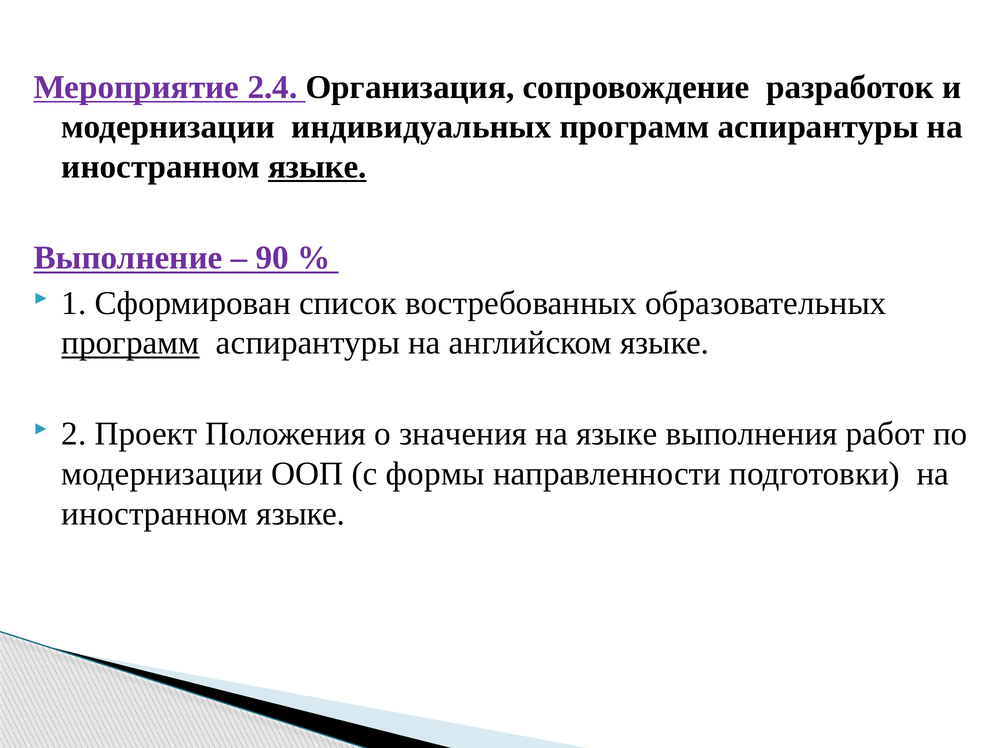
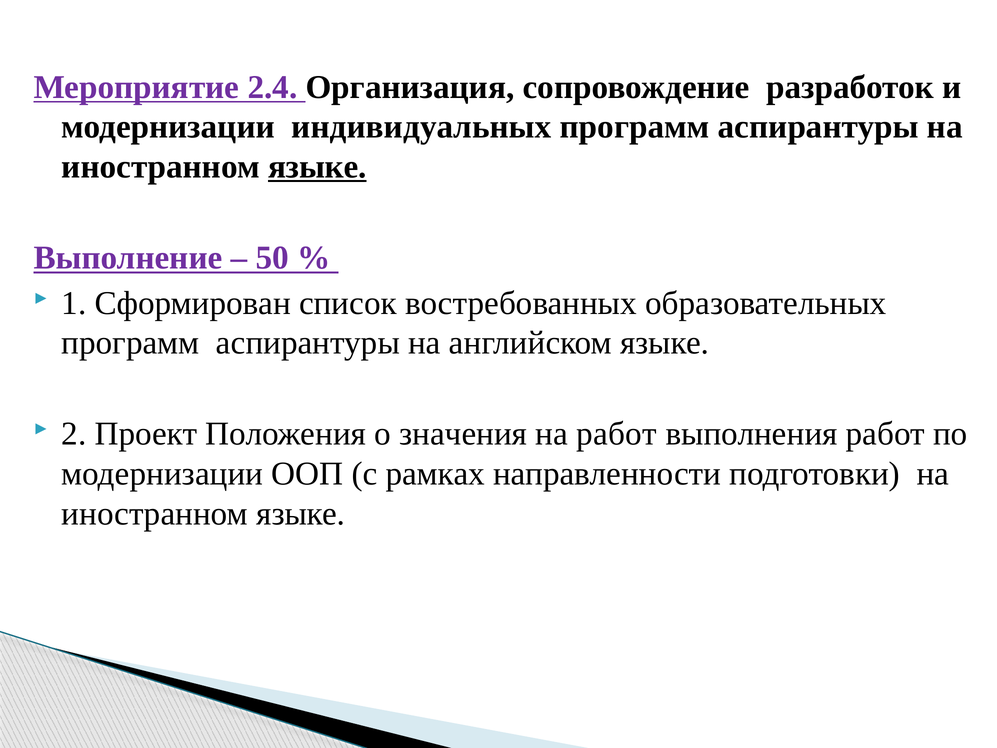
90: 90 -> 50 (272, 258)
программ underline: present -> none (130, 343)
на языке: языке -> работ (617, 434)
формы: формы -> рамках (435, 474)
